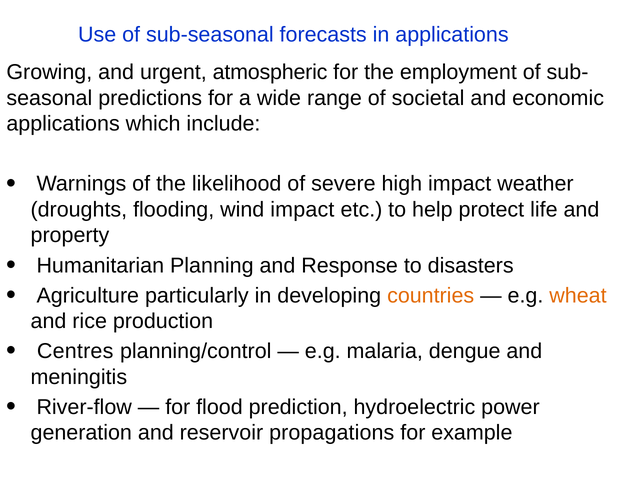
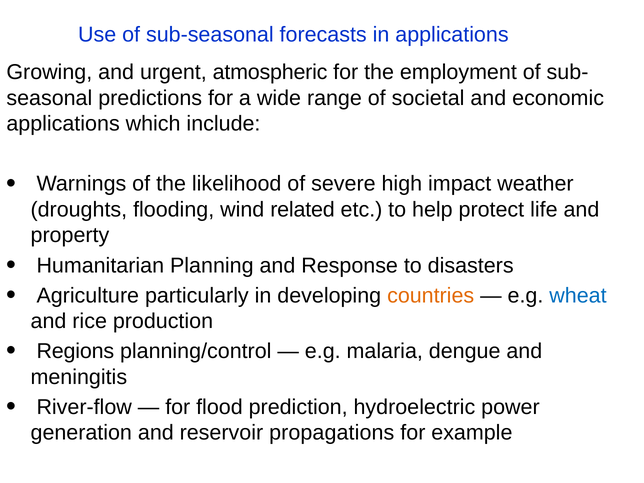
wind impact: impact -> related (303, 210)
wheat colour: orange -> blue (578, 295)
Centres: Centres -> Regions (75, 351)
